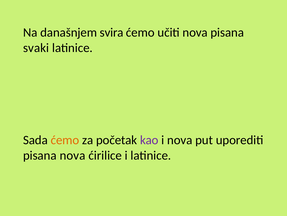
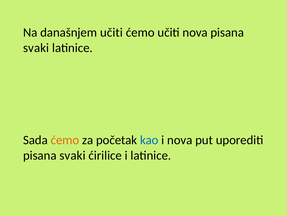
današnjem svira: svira -> učiti (111, 32)
kao colour: purple -> blue (149, 140)
nova: nova -> svaki (73, 155)
